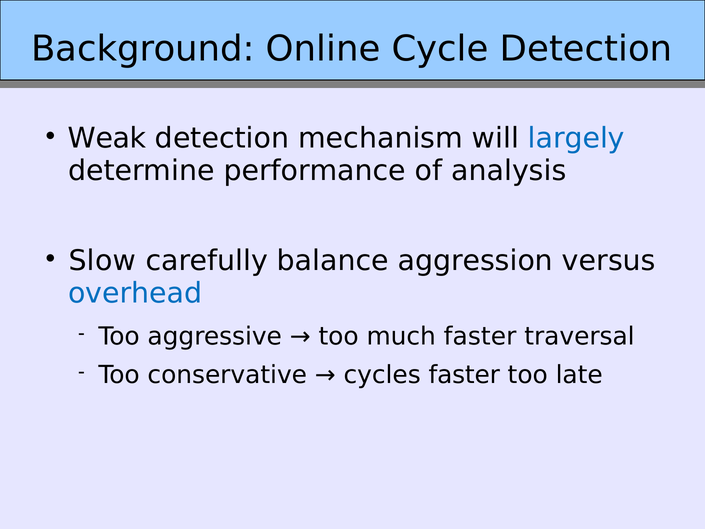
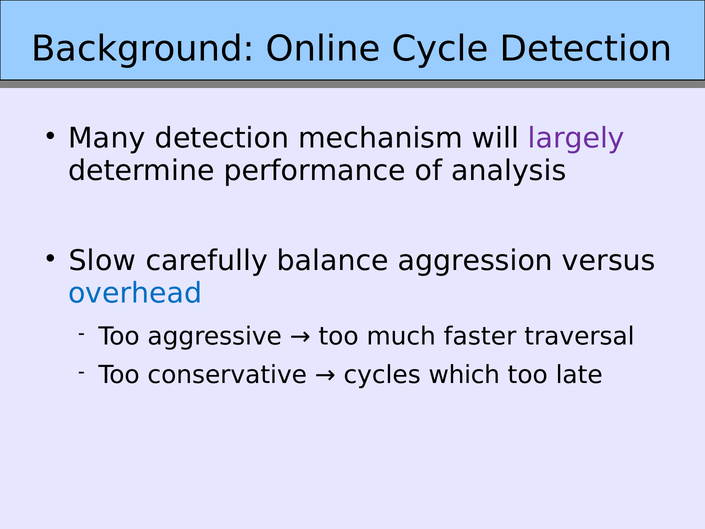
Weak: Weak -> Many (107, 139)
largely colour: blue -> purple (576, 139)
cycles faster: faster -> which (464, 375)
